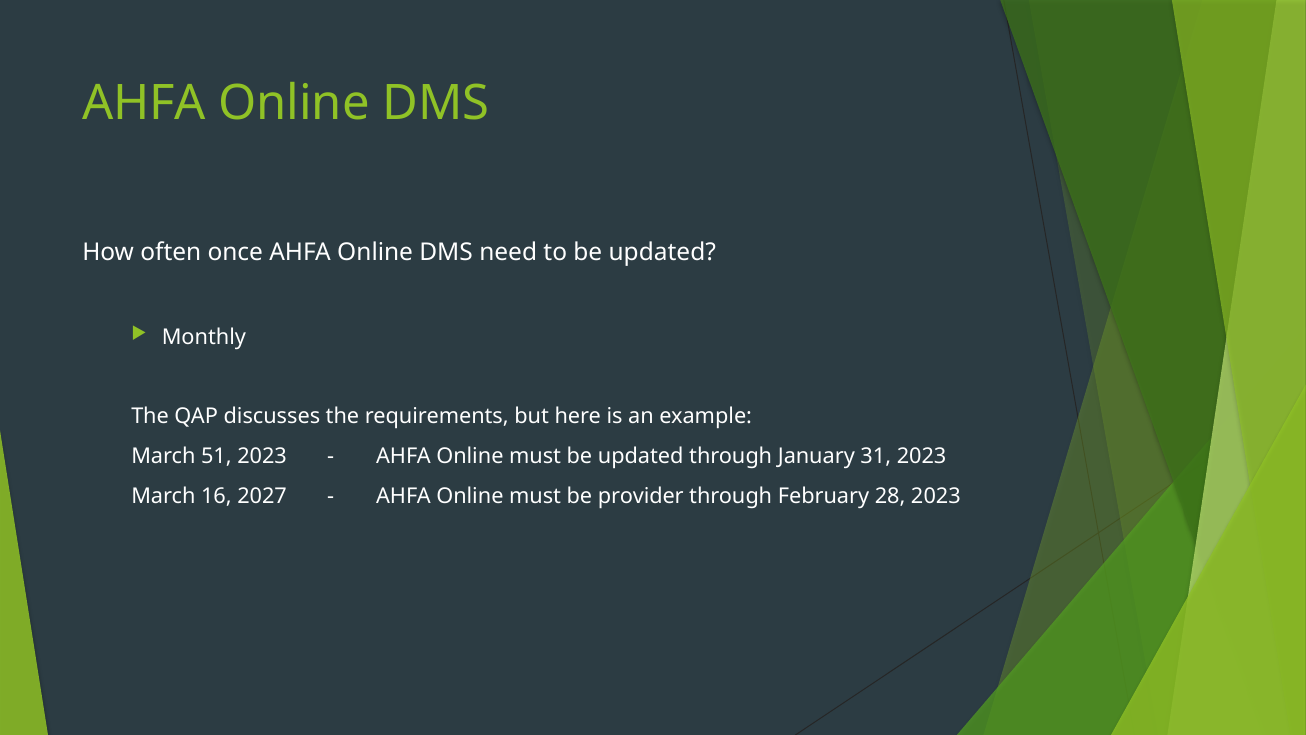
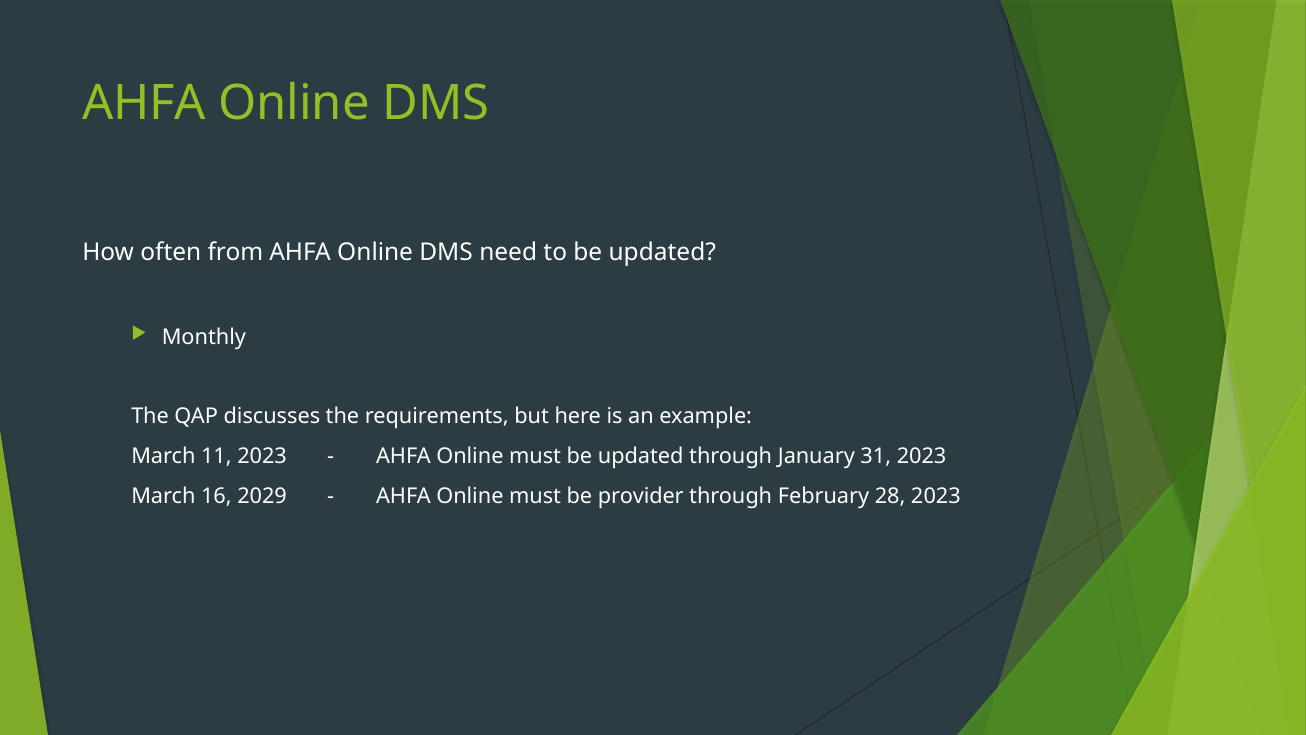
once: once -> from (235, 253)
51: 51 -> 11 (216, 456)
2027: 2027 -> 2029 (262, 496)
